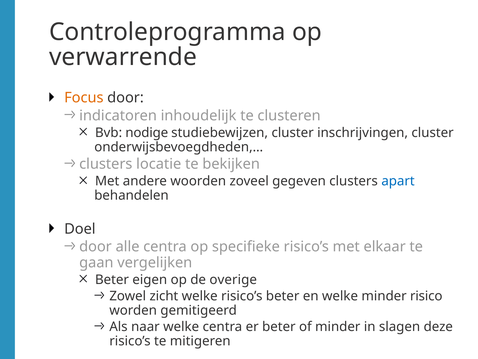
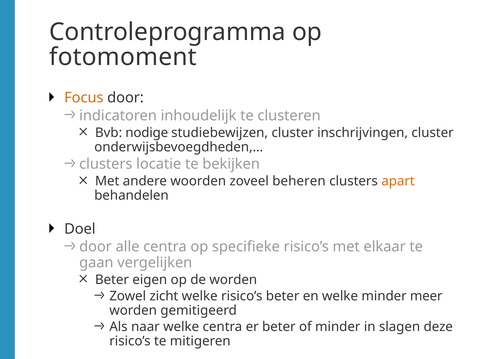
verwarrende: verwarrende -> fotomoment (123, 57)
gegeven: gegeven -> beheren (299, 181)
apart colour: blue -> orange (398, 181)
de overige: overige -> worden (233, 279)
risico: risico -> meer (426, 296)
